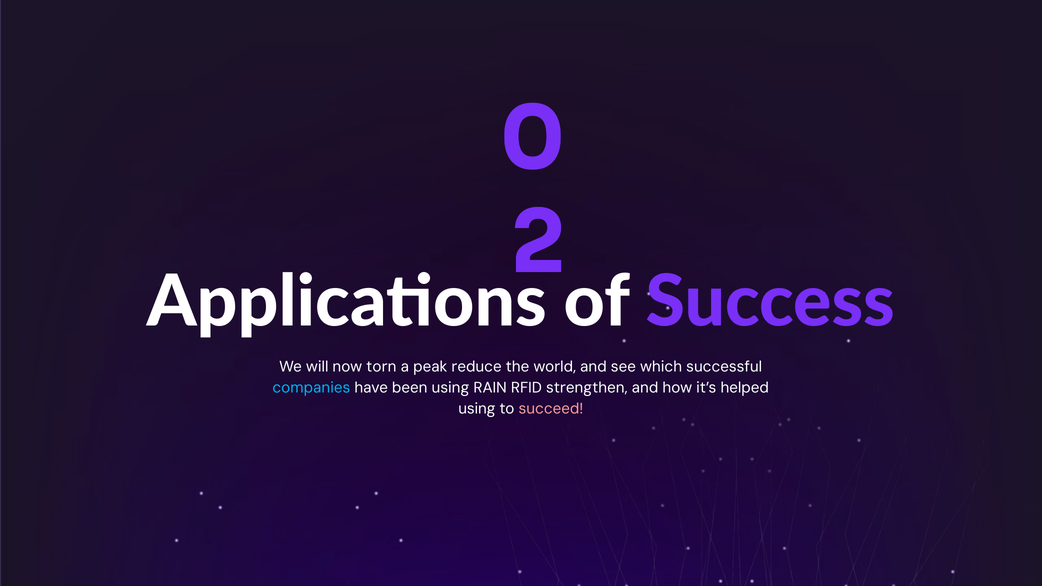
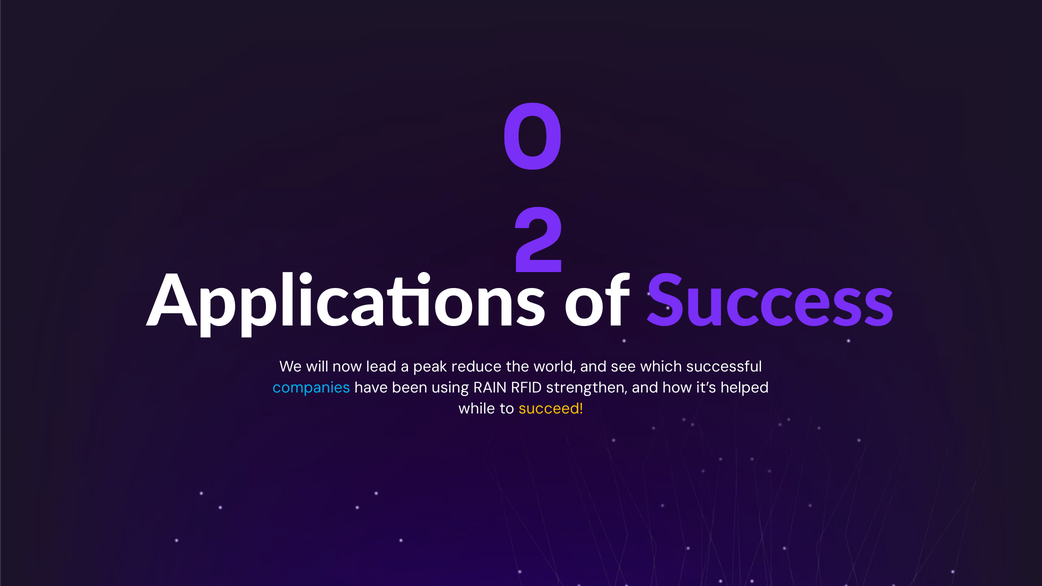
torn: torn -> lead (381, 367)
using: using -> while (477, 409)
succeed colour: pink -> yellow (551, 409)
